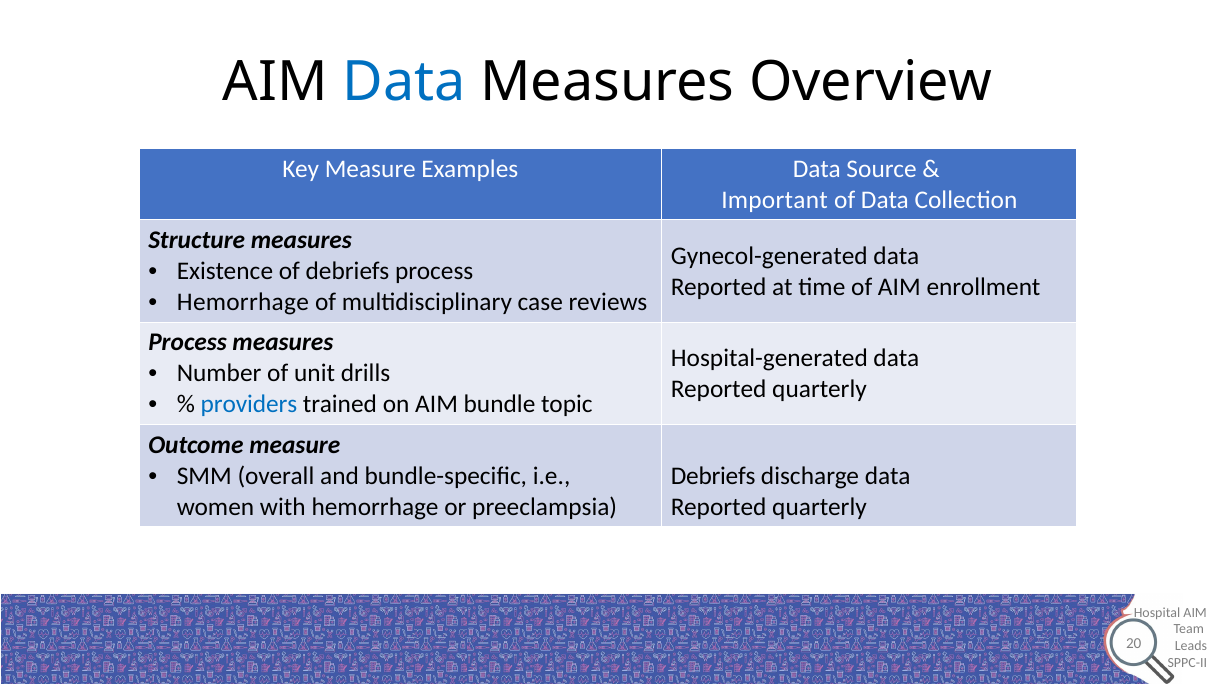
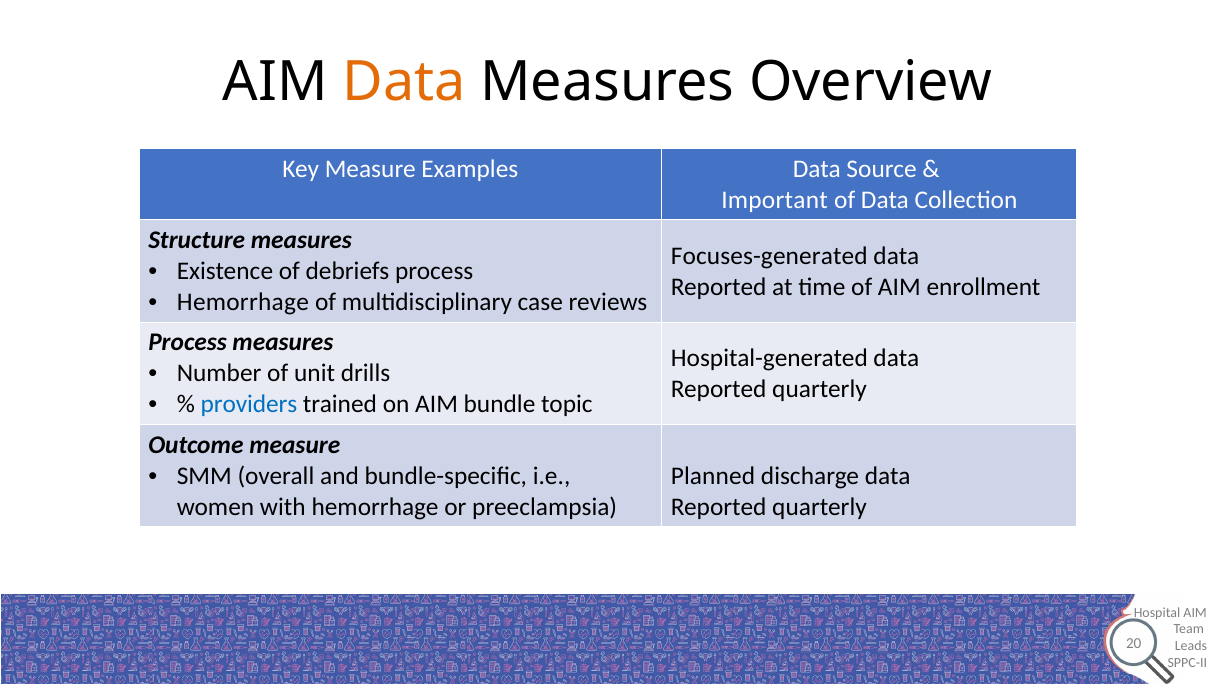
Data colour: blue -> orange (404, 82)
Gynecol-generated: Gynecol-generated -> Focuses-generated (769, 256)
Debriefs: Debriefs -> Planned (713, 476)
